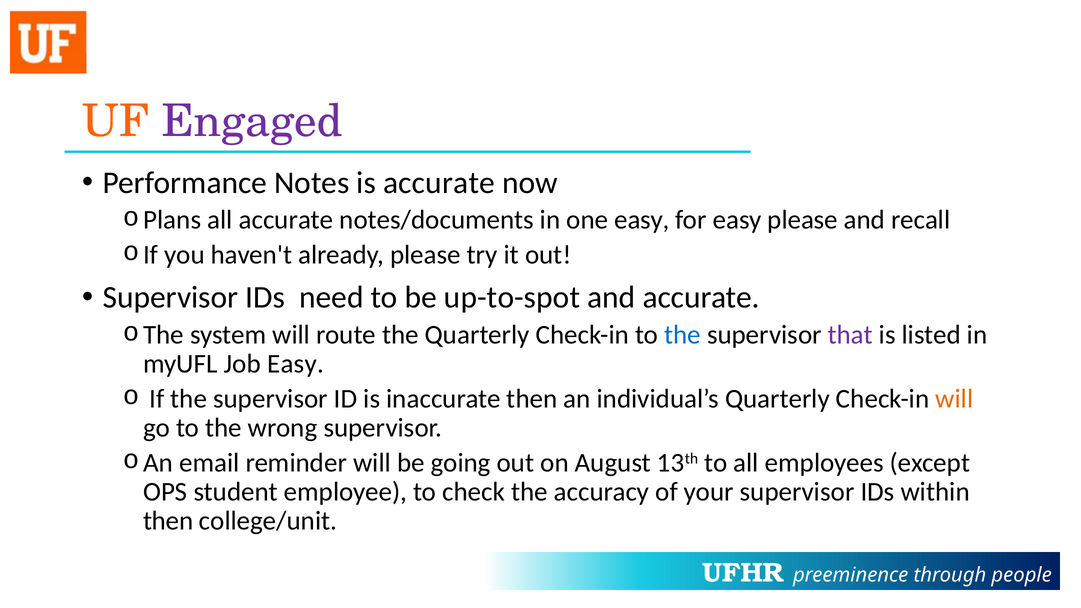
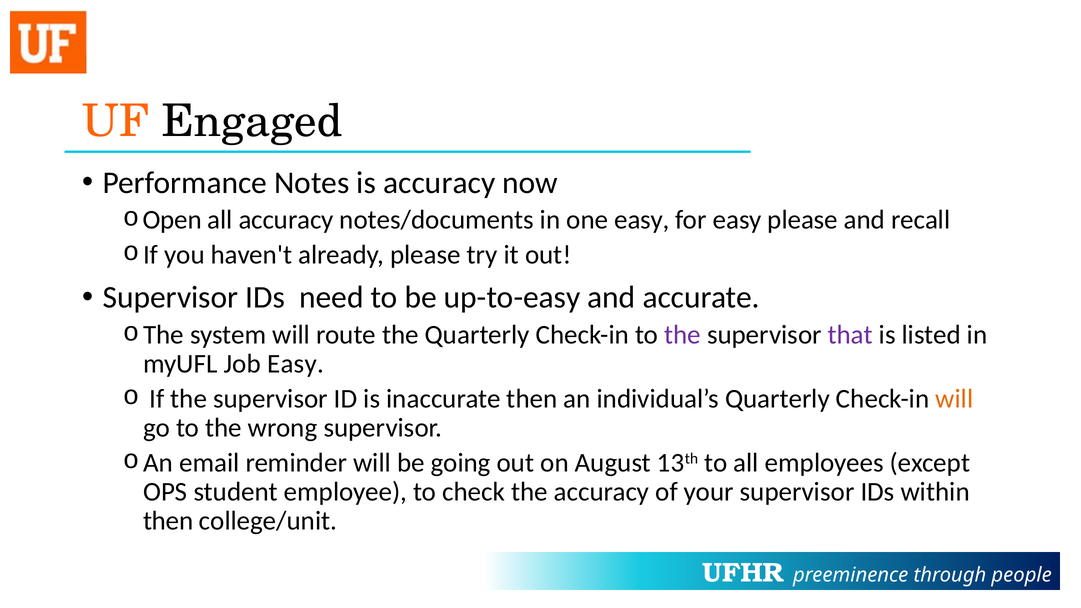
Engaged colour: purple -> black (252, 121)
is accurate: accurate -> accuracy (439, 183)
Plans: Plans -> Open (172, 220)
all accurate: accurate -> accuracy (286, 220)
up-to-spot: up-to-spot -> up-to-easy (512, 298)
the colour: blue -> purple (683, 335)
